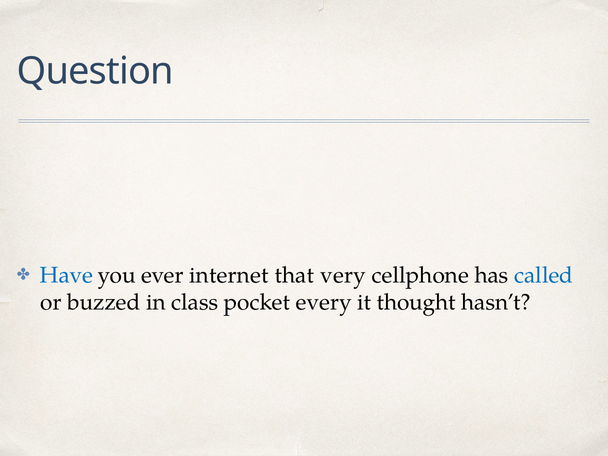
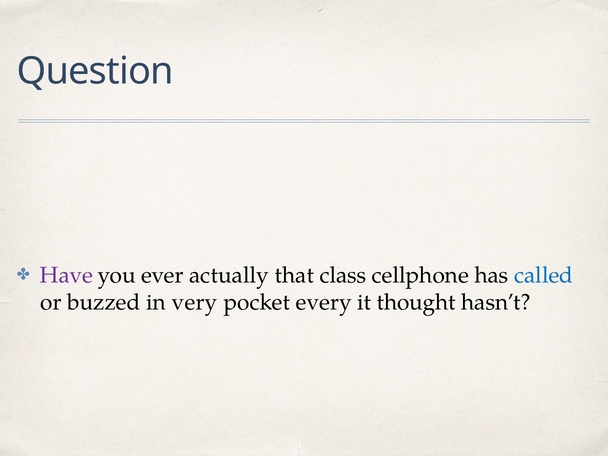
Have colour: blue -> purple (66, 275)
internet: internet -> actually (229, 275)
very: very -> class (343, 275)
class: class -> very (195, 302)
